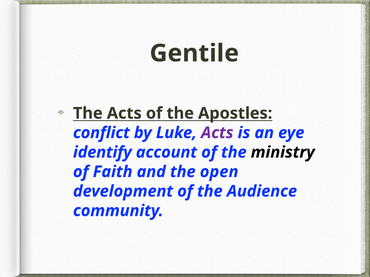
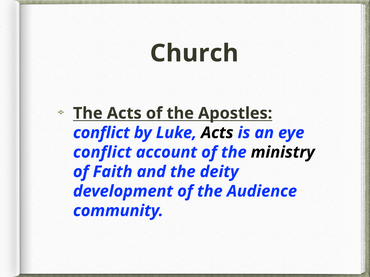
Gentile: Gentile -> Church (194, 53)
Acts colour: purple -> black (217, 133)
identify: identify -> conflict (102, 153)
open: open -> deity (219, 172)
